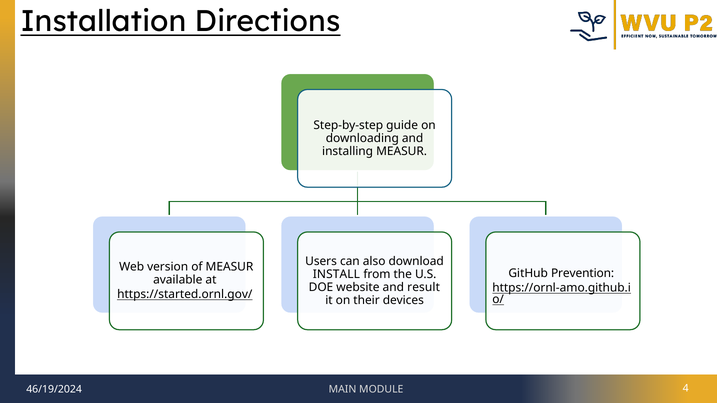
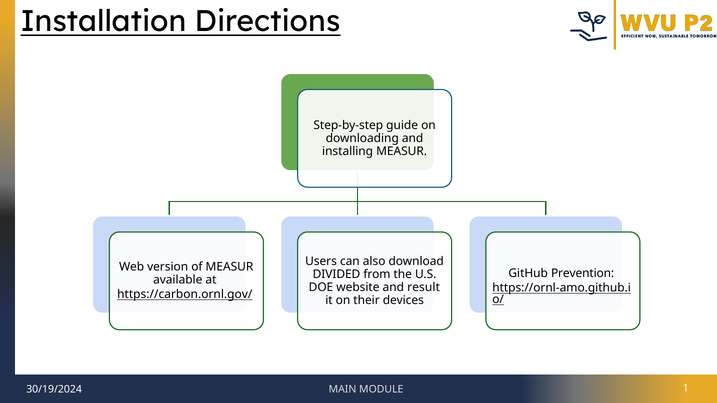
INSTALL: INSTALL -> DIVIDED (336, 275)
https://started.ornl.gov/: https://started.ornl.gov/ -> https://carbon.ornl.gov/ (185, 294)
46/19/2024: 46/19/2024 -> 30/19/2024 (54, 390)
4: 4 -> 1 (686, 389)
